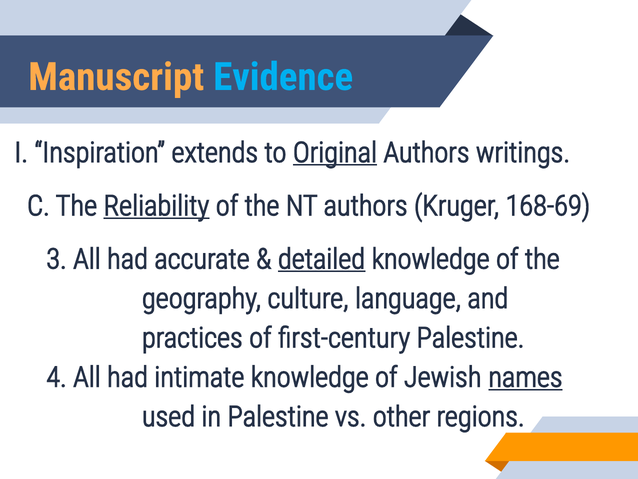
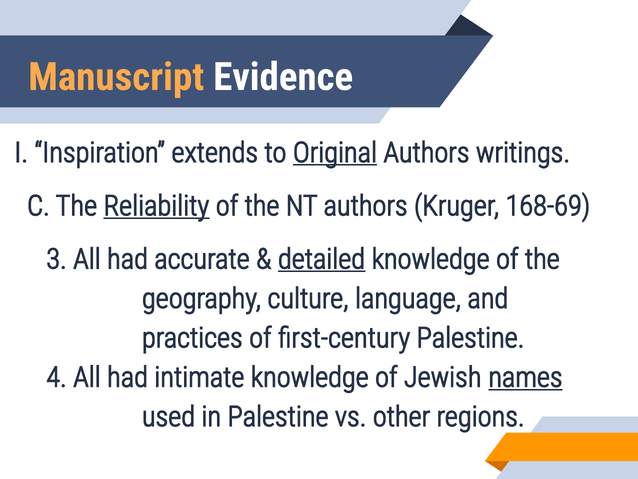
Evidence colour: light blue -> white (283, 77)
